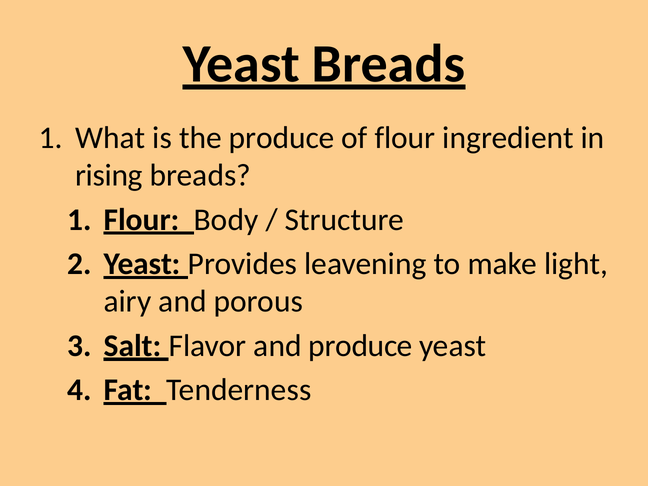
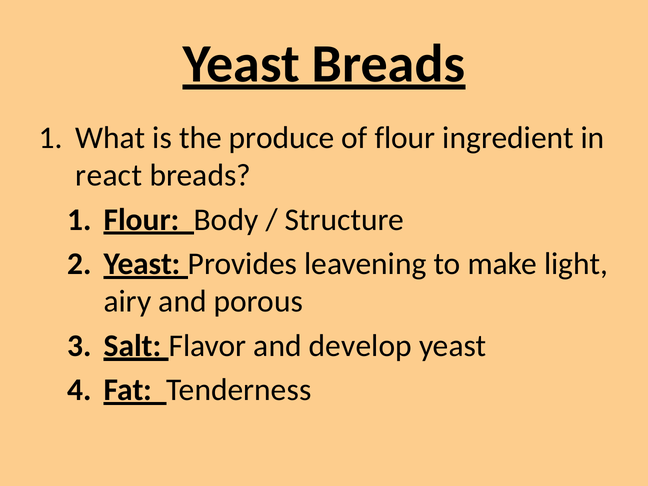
rising: rising -> react (109, 176)
and produce: produce -> develop (360, 346)
